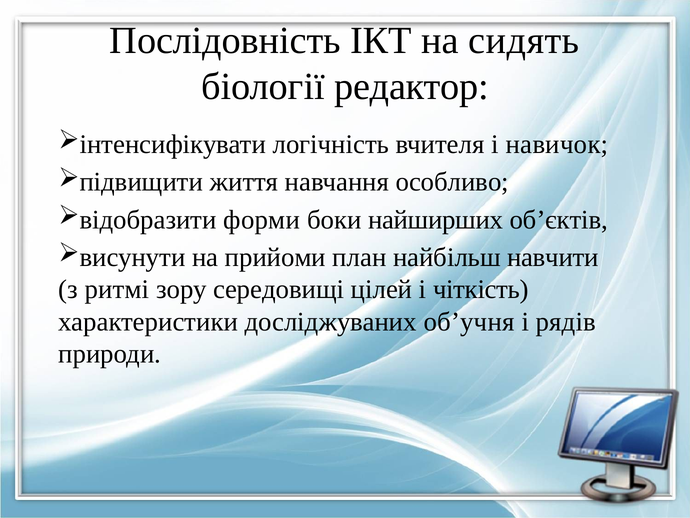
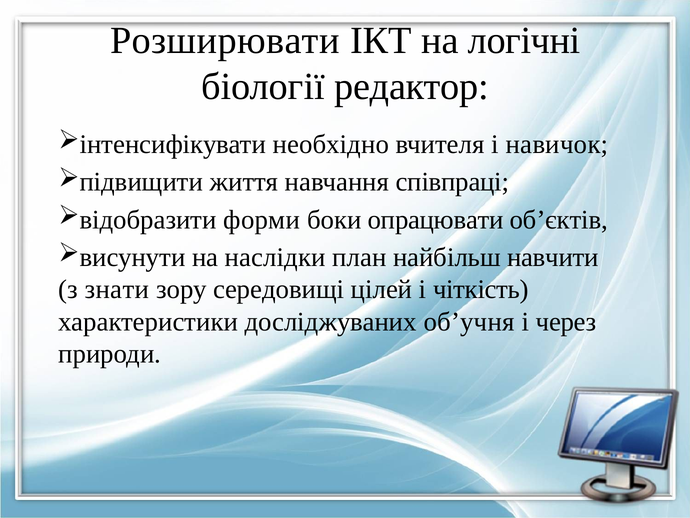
Послідовність: Послідовність -> Розширювати (225, 40)
сидять: сидять -> логічні (524, 40)
логічність: логічність -> необхідно (331, 144)
особливо: особливо -> співпраці (452, 182)
найширших: найширших -> опрацювати (436, 220)
прийоми: прийоми -> наслідки (275, 257)
ритмі: ритмі -> знати (117, 289)
рядів: рядів -> через (566, 322)
